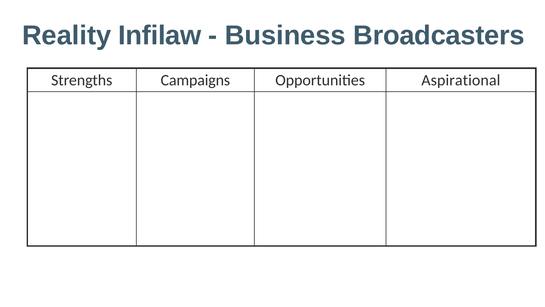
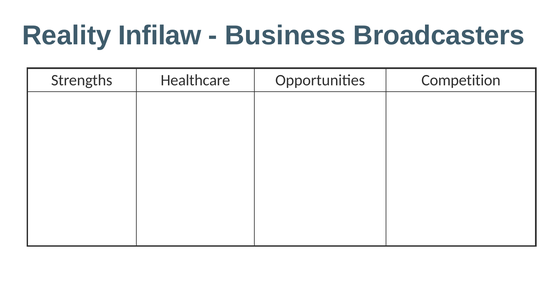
Campaigns: Campaigns -> Healthcare (195, 80)
Aspirational: Aspirational -> Competition (461, 80)
